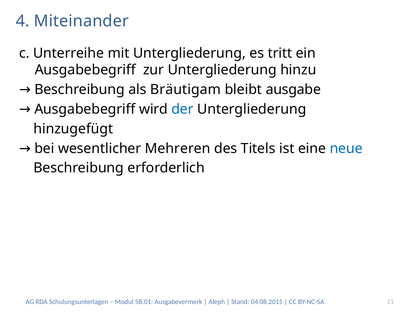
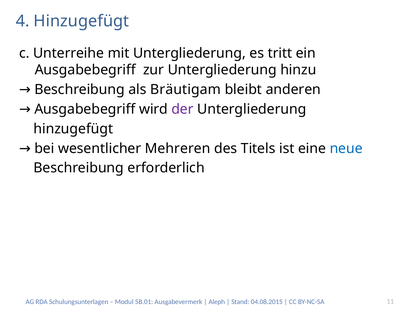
4 Miteinander: Miteinander -> Hinzugefügt (81, 21)
ausgabe: ausgabe -> anderen (293, 89)
der colour: blue -> purple (182, 109)
